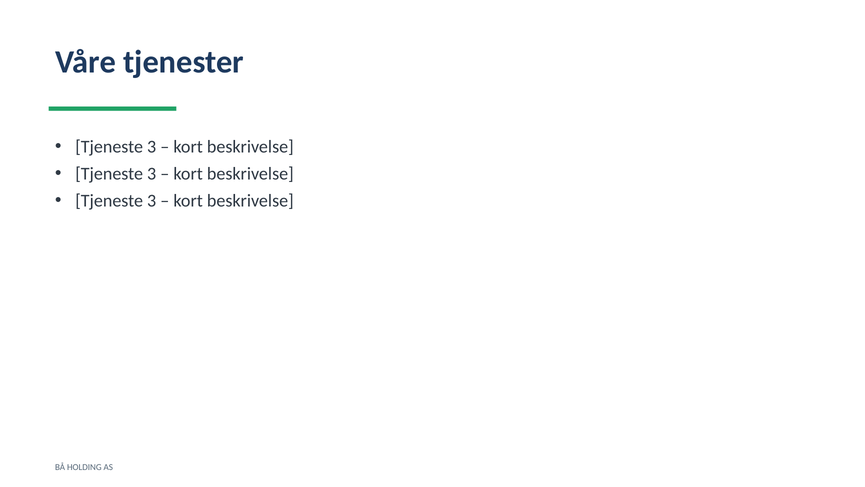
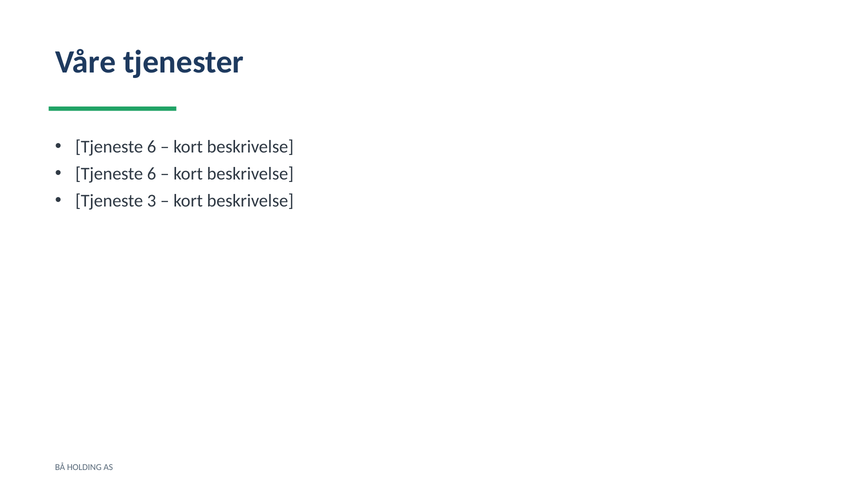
3: 3 -> 6 (152, 147)
3: 3 -> 6 (152, 174)
